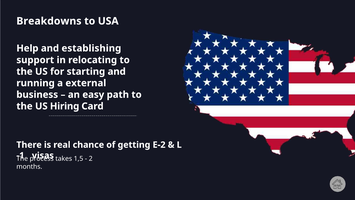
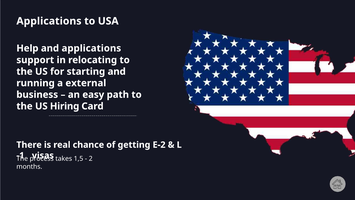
Breakdowns: Breakdowns -> Applications (49, 21)
and establishing: establishing -> applications (91, 48)
